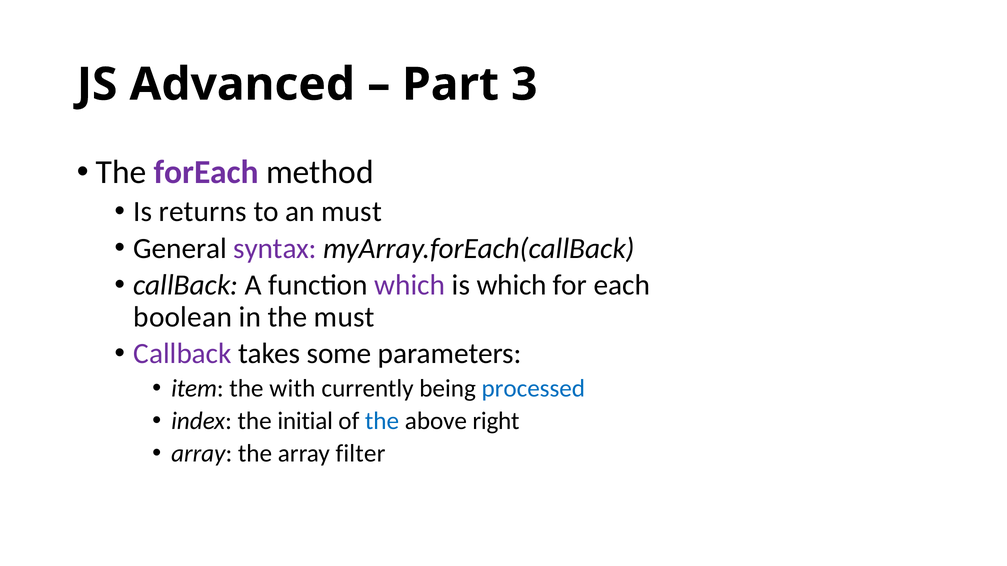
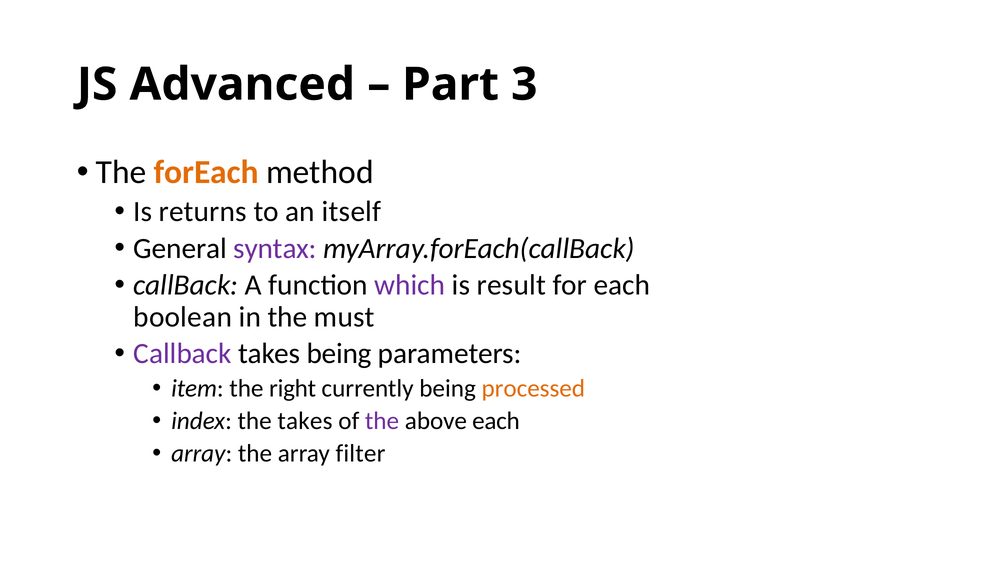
forEach colour: purple -> orange (206, 172)
an must: must -> itself (352, 212)
is which: which -> result (511, 286)
takes some: some -> being (339, 354)
with: with -> right (293, 389)
processed colour: blue -> orange (533, 389)
the initial: initial -> takes (305, 421)
the colour: blue -> purple (382, 421)
above right: right -> each (496, 421)
